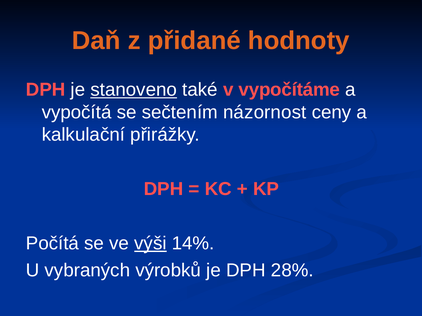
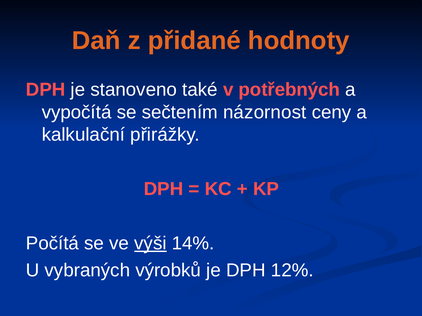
stanoveno underline: present -> none (134, 90)
vypočítáme: vypočítáme -> potřebných (289, 90)
28%: 28% -> 12% (292, 271)
